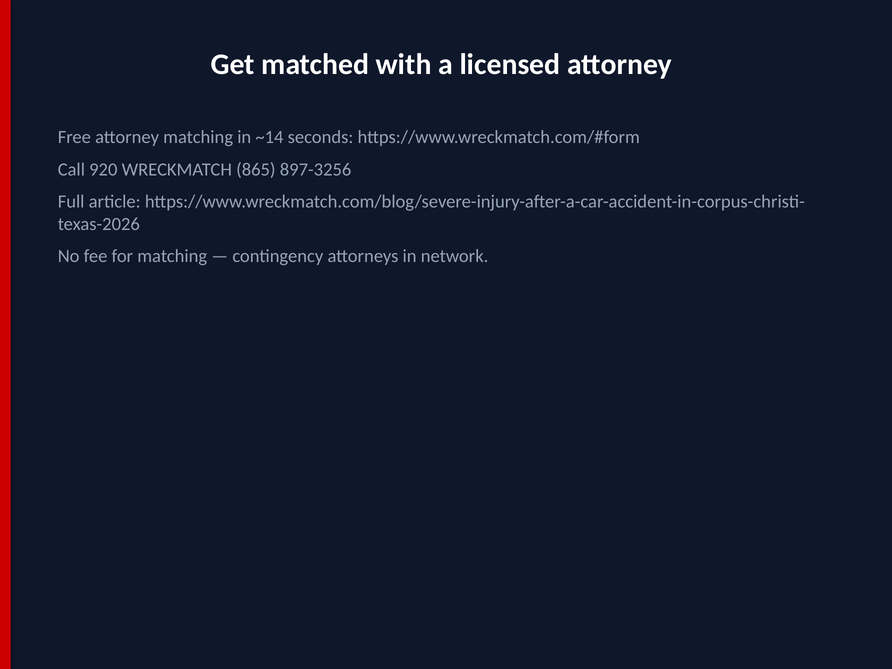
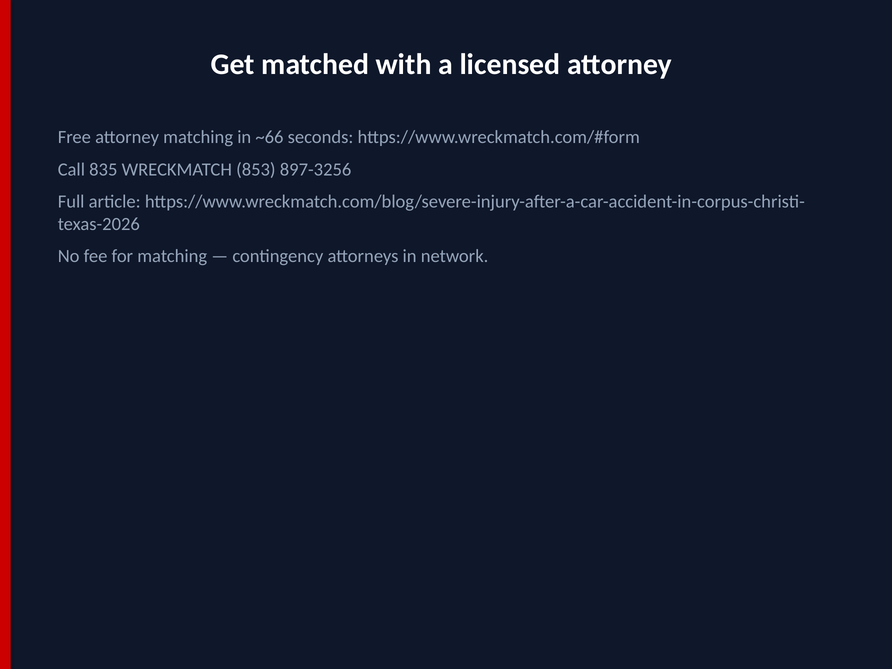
~14: ~14 -> ~66 (269, 137)
920: 920 -> 835 (103, 169)
865: 865 -> 853 (256, 169)
